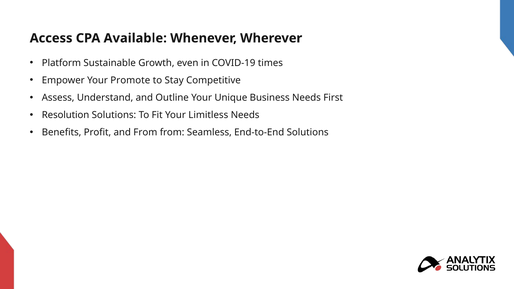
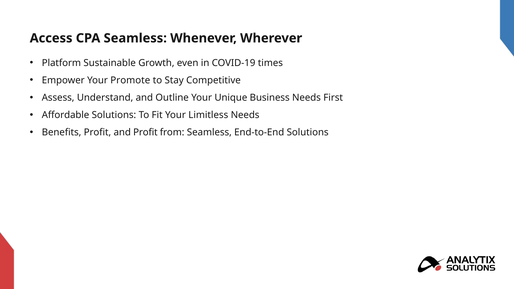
CPA Available: Available -> Seamless (135, 38)
Resolution: Resolution -> Affordable (66, 115)
and From: From -> Profit (145, 132)
